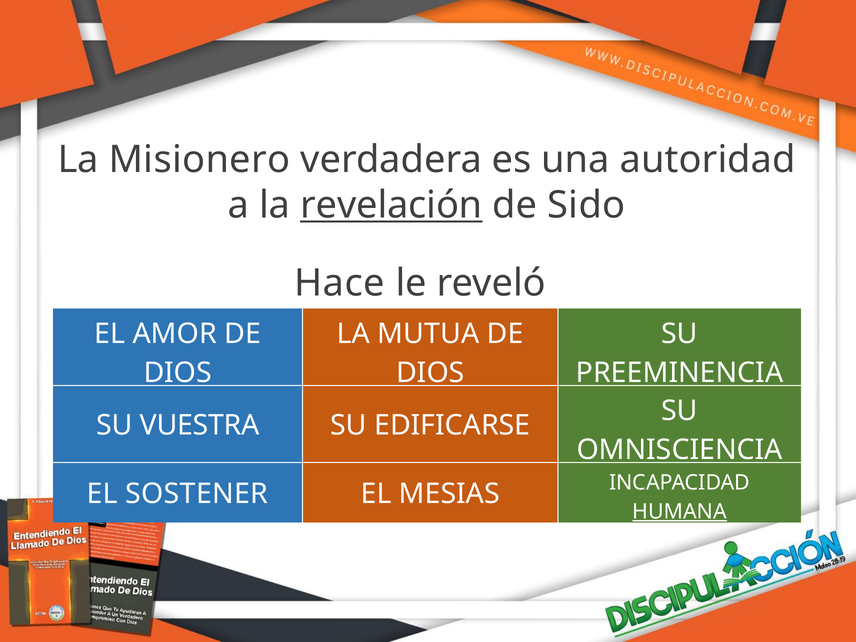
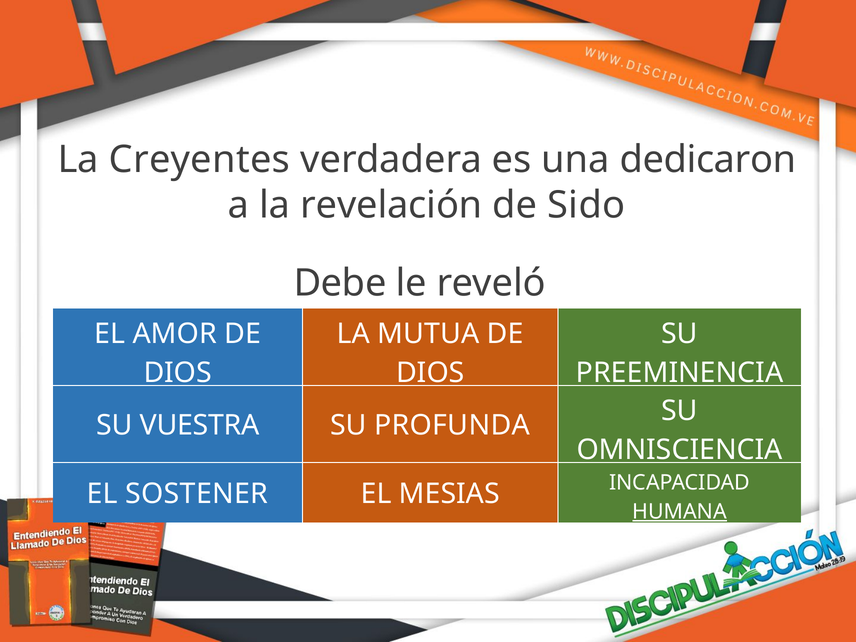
Misionero: Misionero -> Creyentes (199, 160)
autoridad: autoridad -> dedicaron (708, 160)
revelación underline: present -> none (391, 205)
Hace: Hace -> Debe (340, 283)
EDIFICARSE: EDIFICARSE -> PROFUNDA (452, 426)
